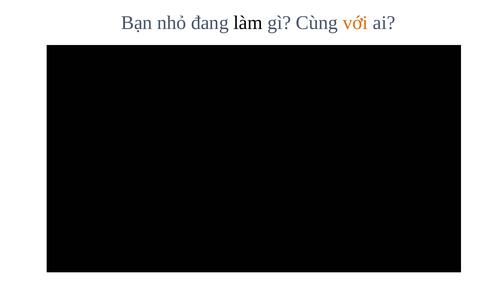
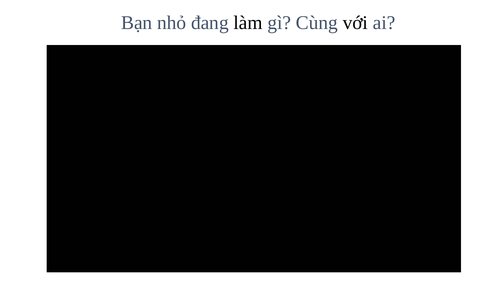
với colour: orange -> black (355, 23)
